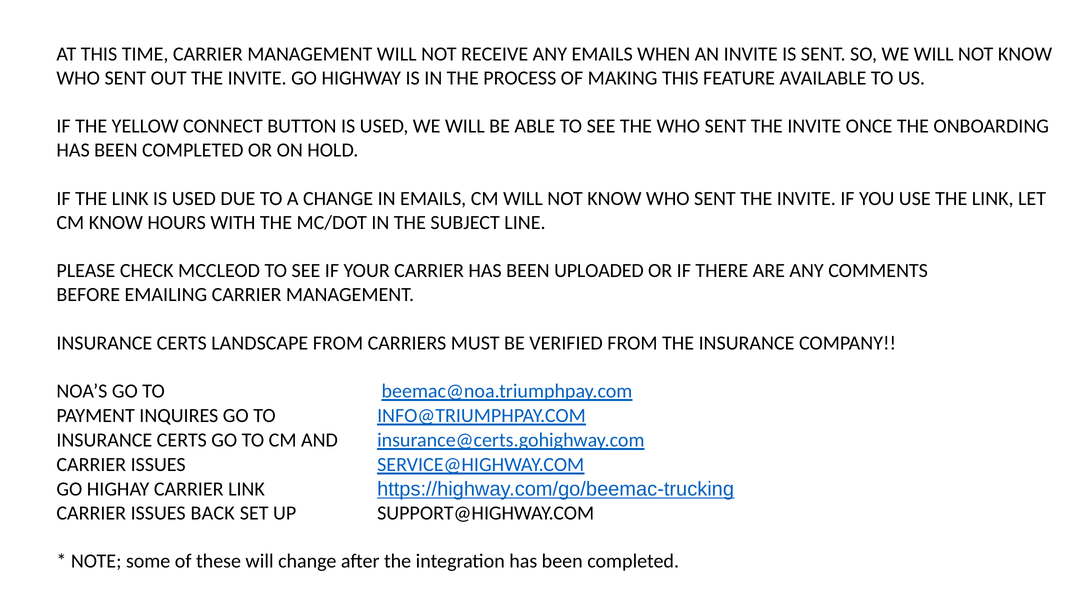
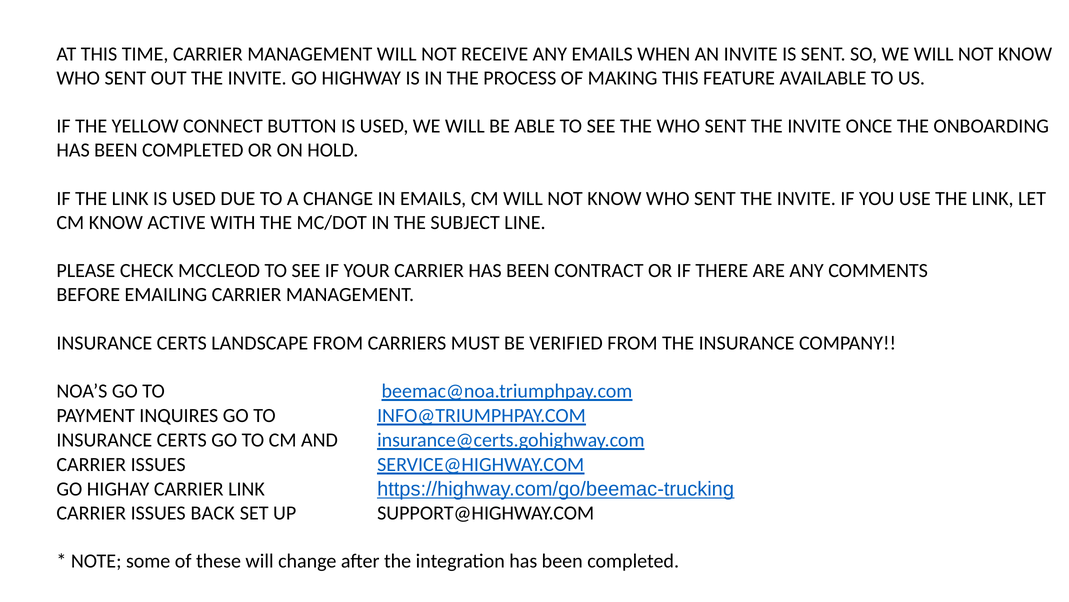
HOURS: HOURS -> ACTIVE (177, 222)
UPLOADED: UPLOADED -> CONTRACT (599, 270)
